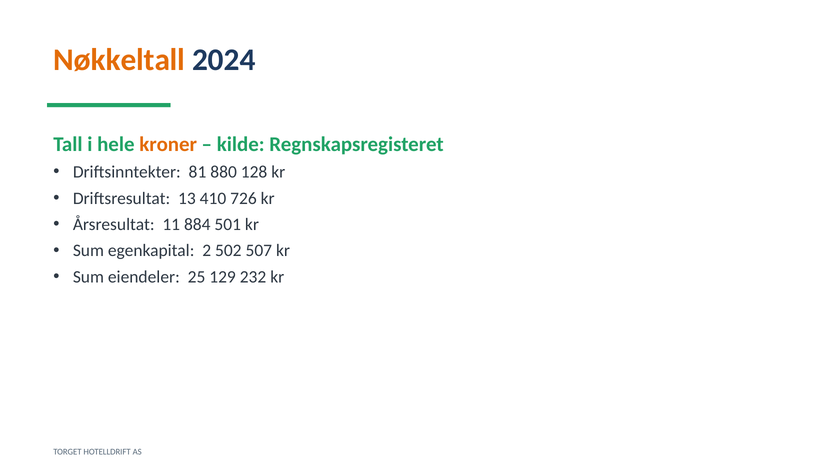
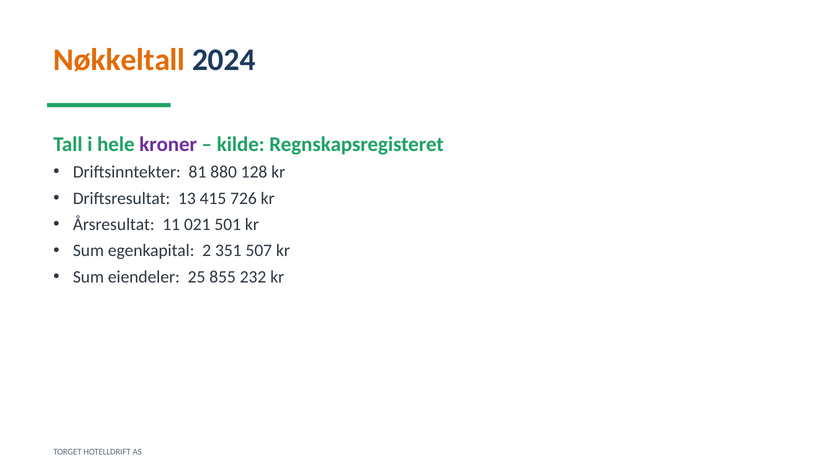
kroner colour: orange -> purple (168, 144)
410: 410 -> 415 (213, 198)
884: 884 -> 021 (197, 224)
502: 502 -> 351 (228, 251)
129: 129 -> 855 (223, 277)
